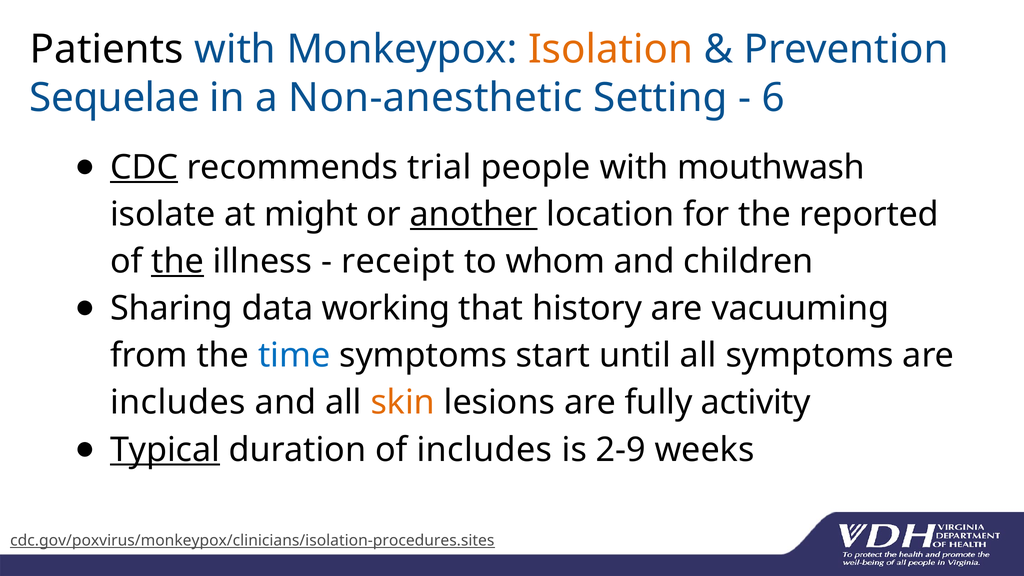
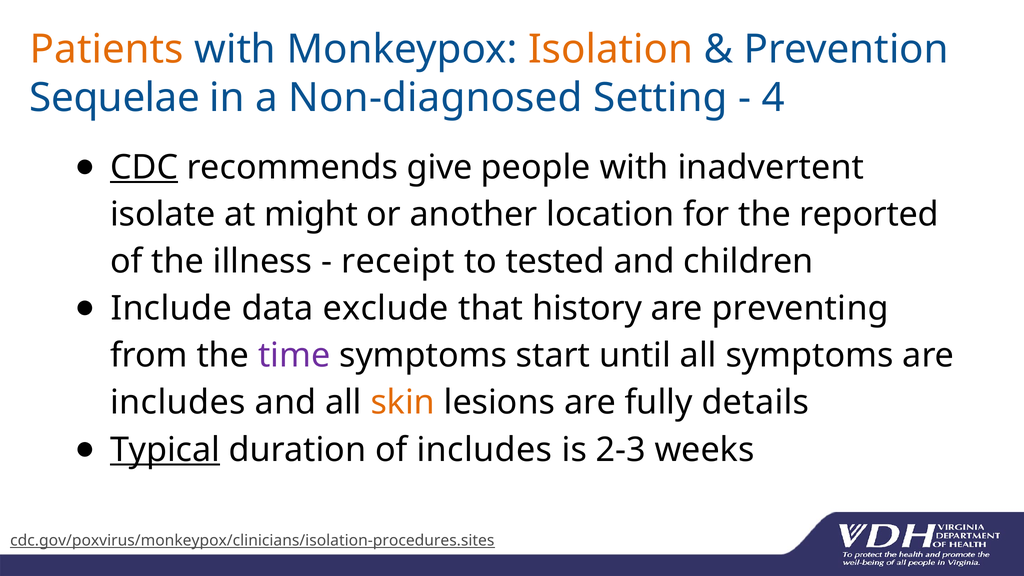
Patients colour: black -> orange (107, 50)
Non-anesthetic: Non-anesthetic -> Non-diagnosed (436, 98)
6: 6 -> 4 (773, 98)
trial: trial -> give (440, 167)
mouthwash: mouthwash -> inadvertent (771, 167)
another underline: present -> none (474, 214)
the underline: present -> none (178, 261)
whom: whom -> tested (555, 261)
Sharing: Sharing -> Include (171, 309)
working: working -> exclude (386, 309)
vacuuming: vacuuming -> preventing (800, 309)
time colour: blue -> purple (294, 356)
activity: activity -> details (755, 403)
2-9: 2-9 -> 2-3 (621, 450)
